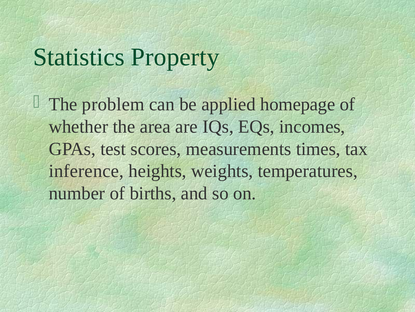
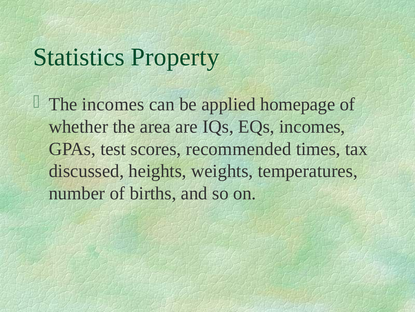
The problem: problem -> incomes (113, 104)
measurements: measurements -> recommended (239, 149)
inference: inference -> discussed (86, 171)
